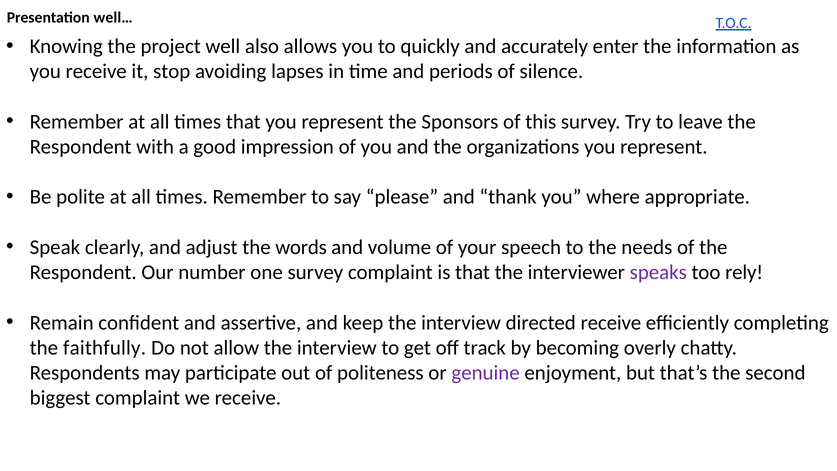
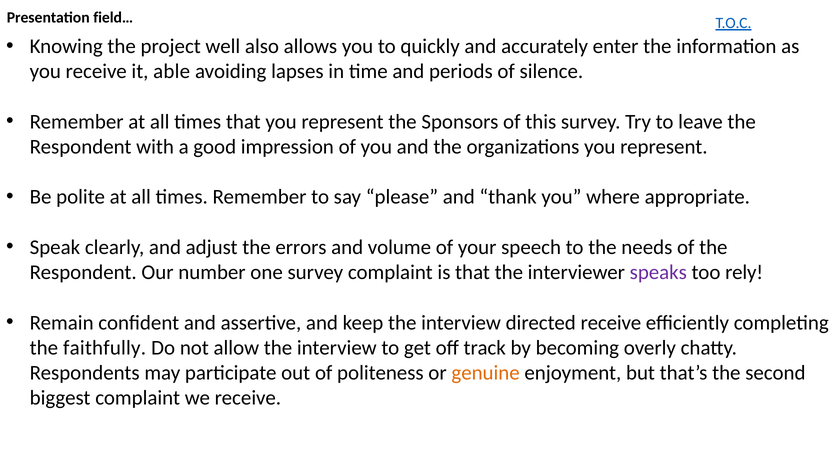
well…: well… -> field… (113, 17)
stop: stop -> able (172, 71)
words: words -> errors (301, 247)
genuine colour: purple -> orange (486, 373)
